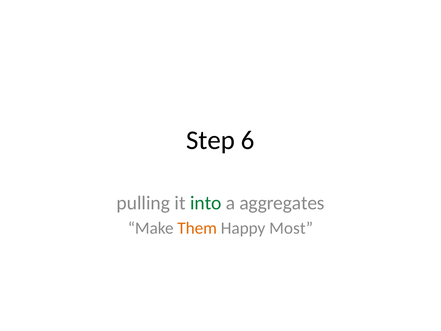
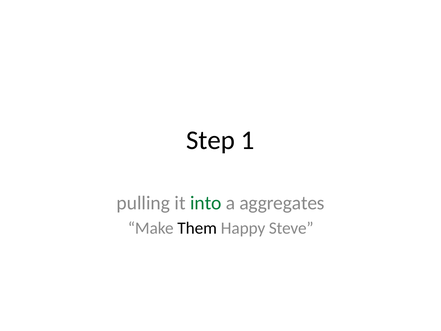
6: 6 -> 1 (248, 140)
Them colour: orange -> black (197, 228)
Most: Most -> Steve (291, 228)
